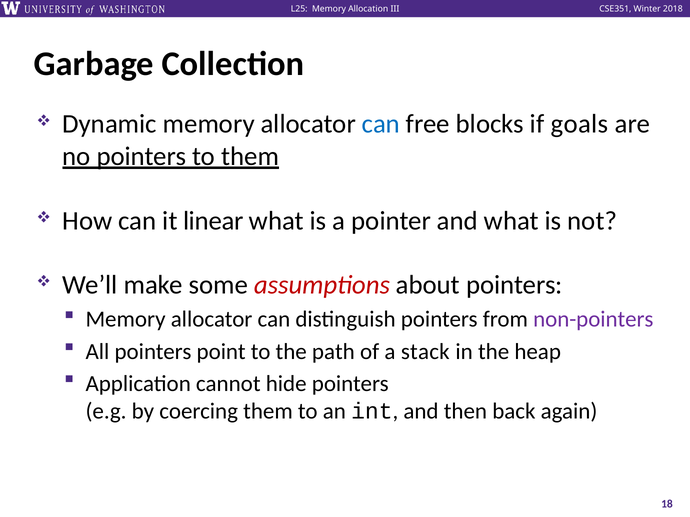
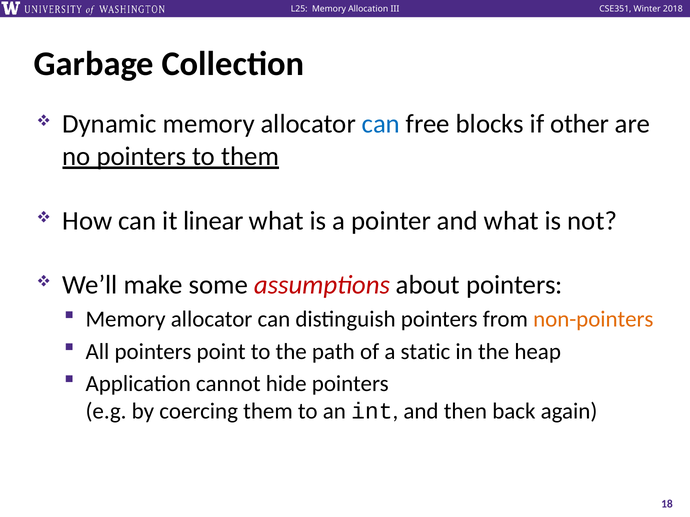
goals: goals -> other (580, 124)
non-pointers colour: purple -> orange (593, 320)
stack: stack -> static (425, 352)
